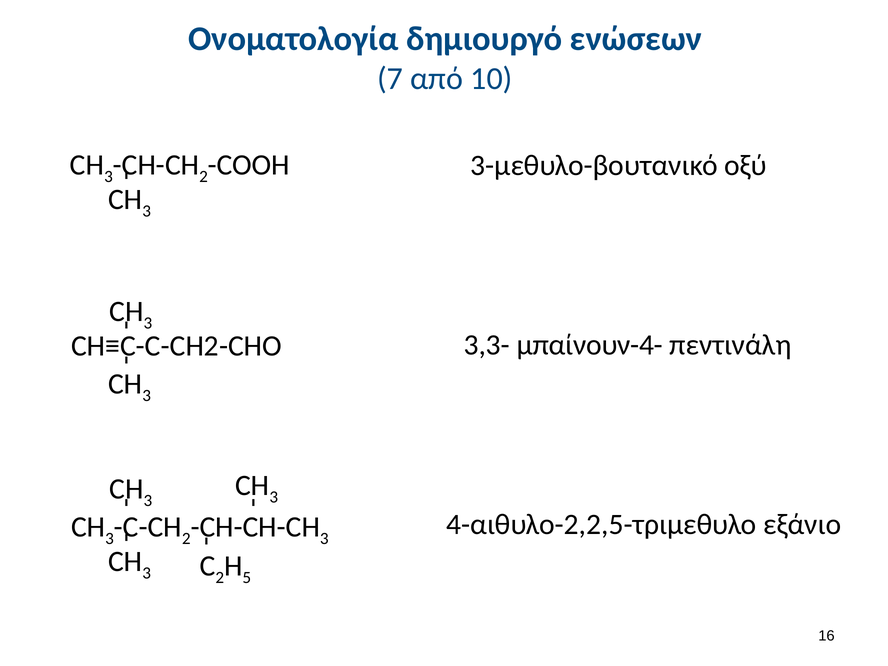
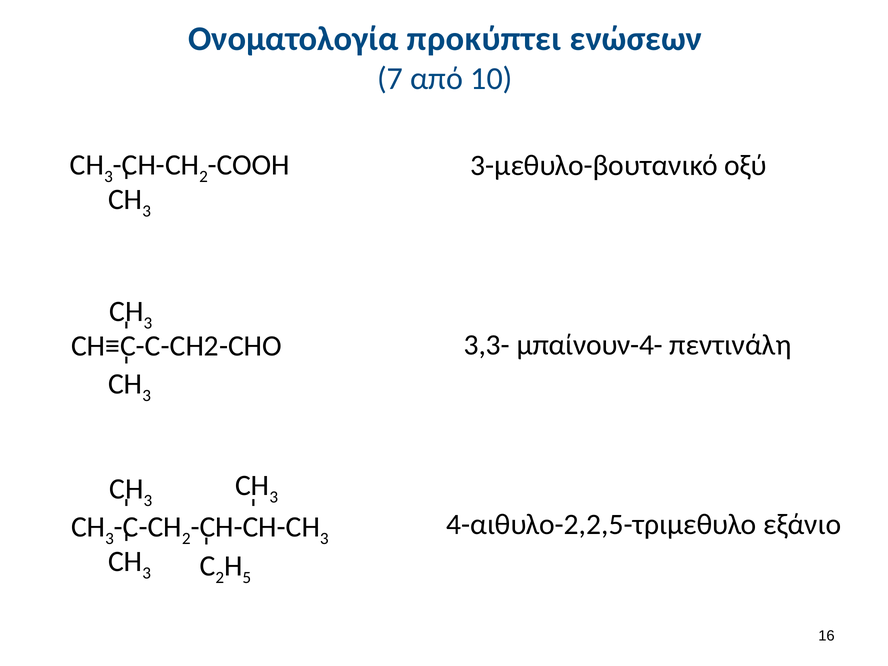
δημιουργό: δημιουργό -> προκύπτει (484, 39)
